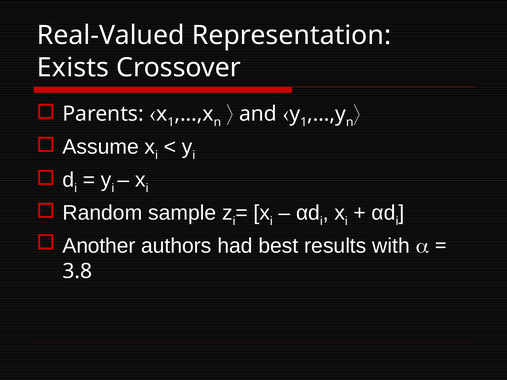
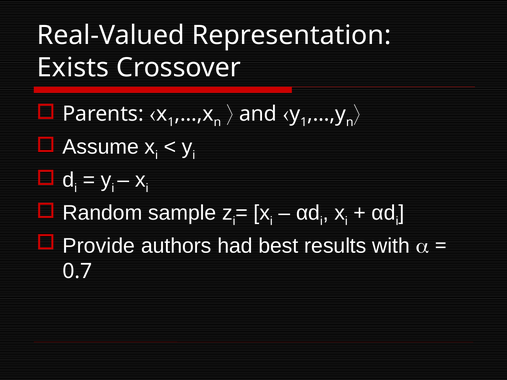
Another: Another -> Provide (99, 246)
3.8: 3.8 -> 0.7 (77, 271)
